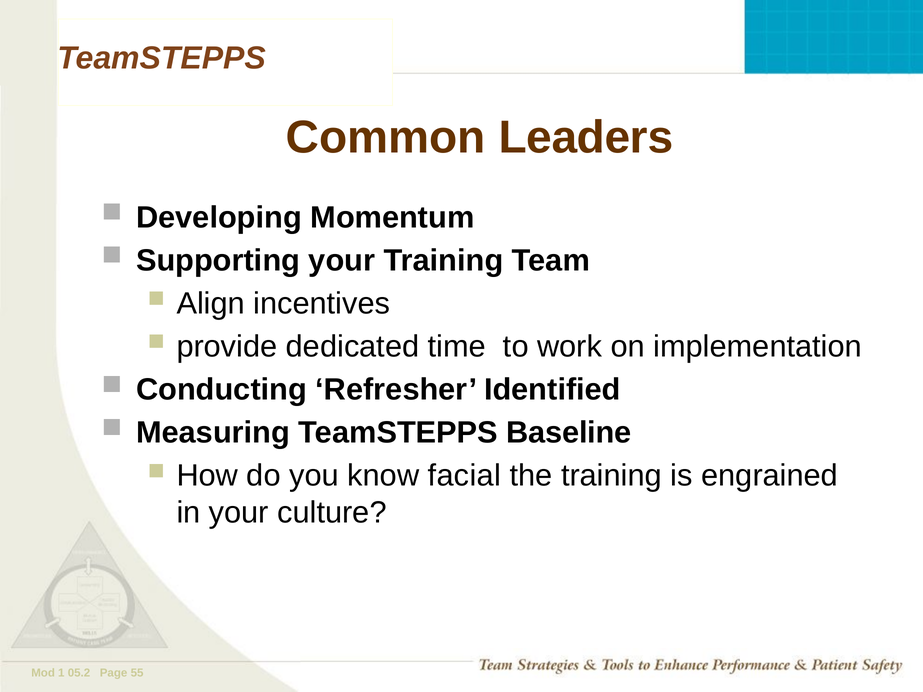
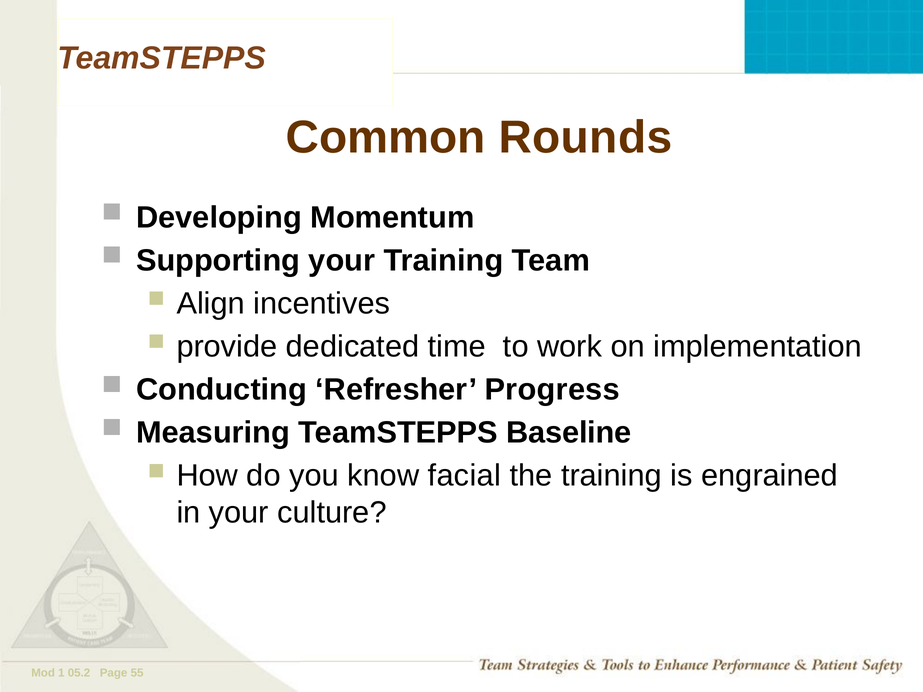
Leaders: Leaders -> Rounds (585, 138)
Identified: Identified -> Progress (552, 390)
